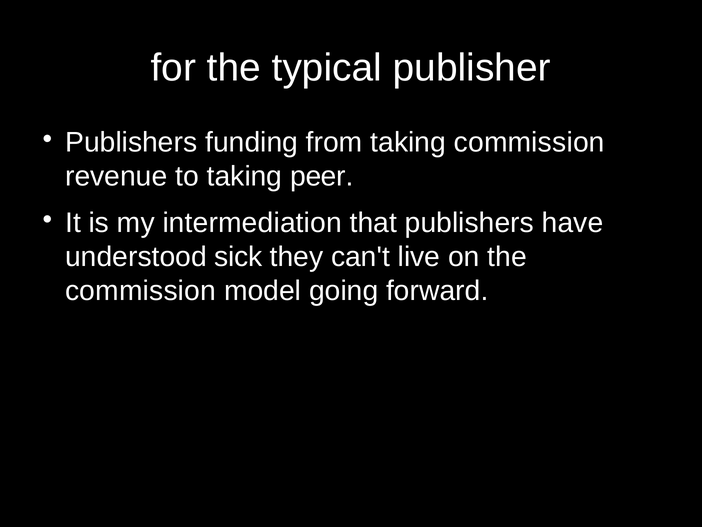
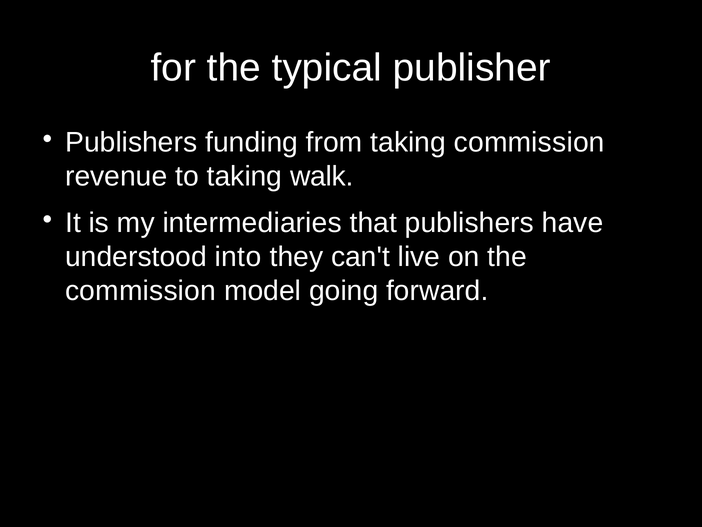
peer: peer -> walk (322, 176)
intermediation: intermediation -> intermediaries (252, 223)
sick: sick -> into (238, 257)
